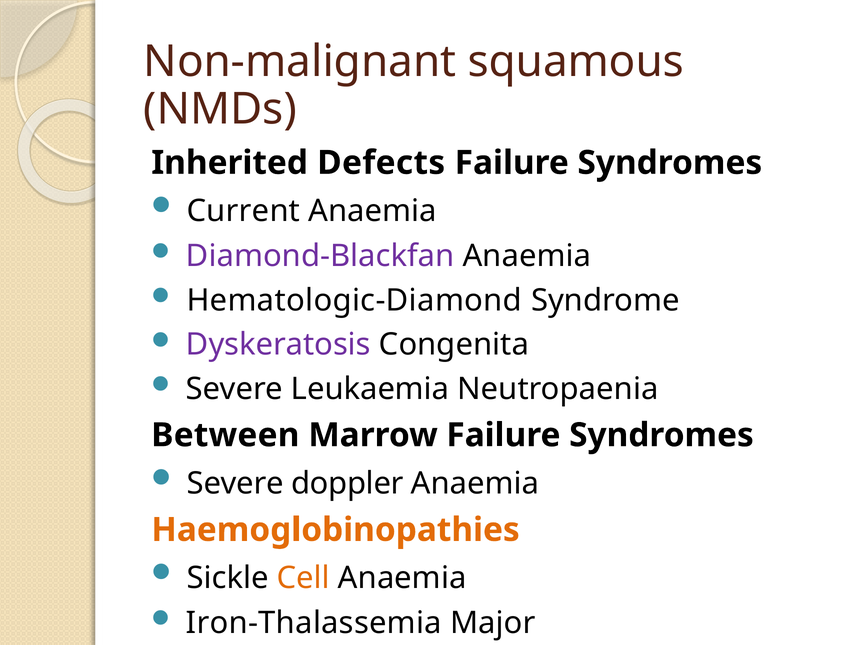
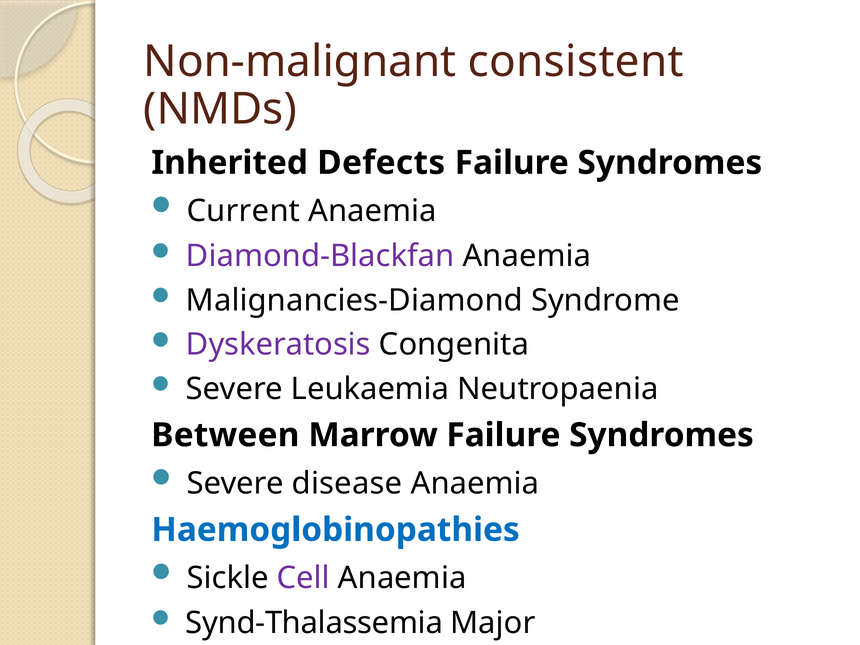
squamous: squamous -> consistent (576, 61)
Hematologic-Diamond: Hematologic-Diamond -> Malignancies-Diamond (354, 300)
doppler: doppler -> disease (347, 483)
Haemoglobinopathies colour: orange -> blue (335, 530)
Cell colour: orange -> purple (303, 578)
Iron-Thalassemia: Iron-Thalassemia -> Synd-Thalassemia (314, 623)
